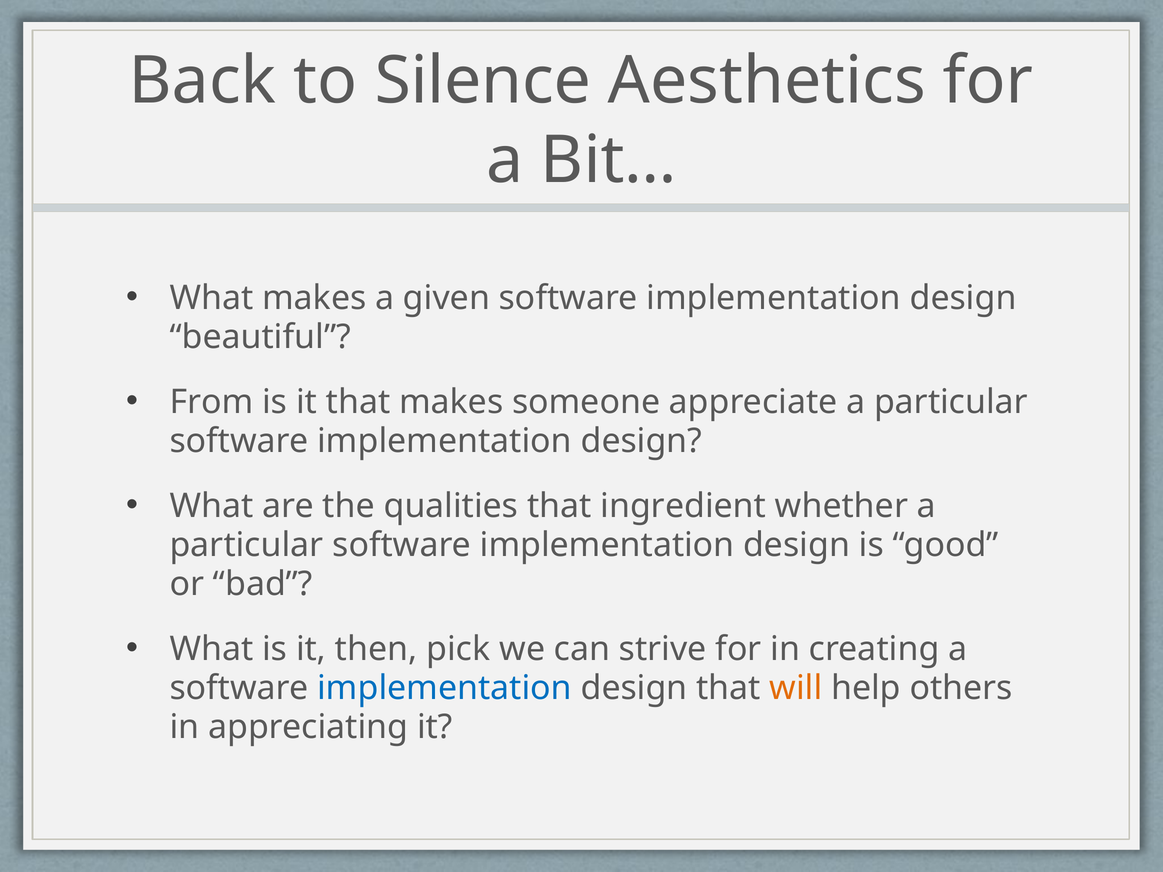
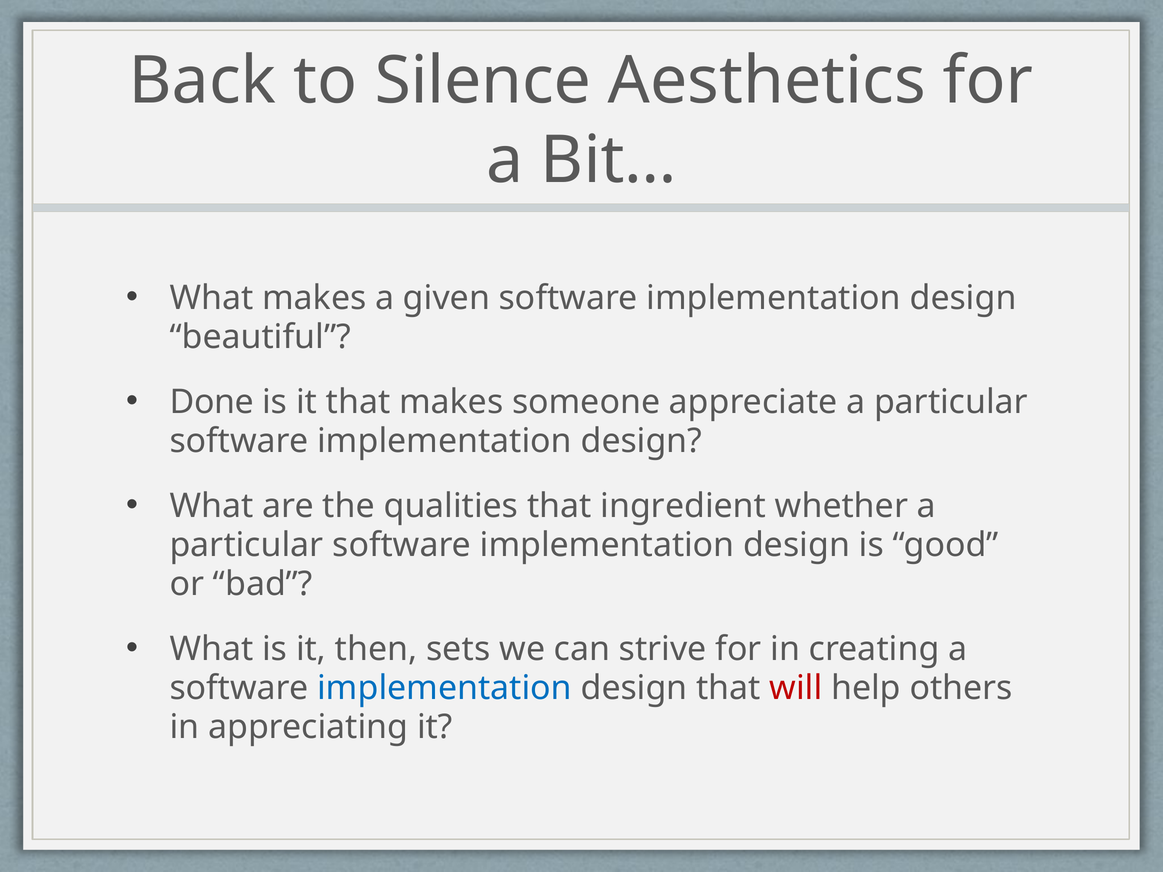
From: From -> Done (212, 402)
pick: pick -> sets (458, 649)
will colour: orange -> red (796, 688)
